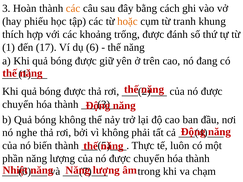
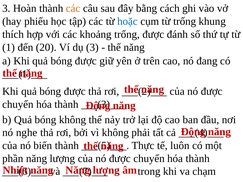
hoặc colour: orange -> blue (128, 21)
từ tranh: tranh -> trống (185, 21)
17: 17 -> 20 (46, 47)
dụ 6: 6 -> 3 (92, 47)
